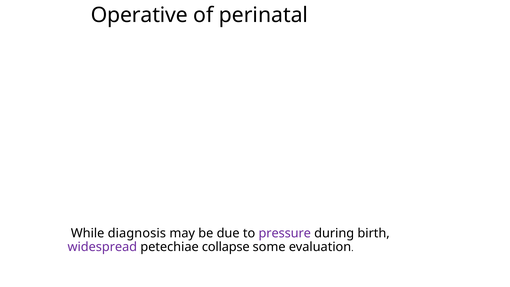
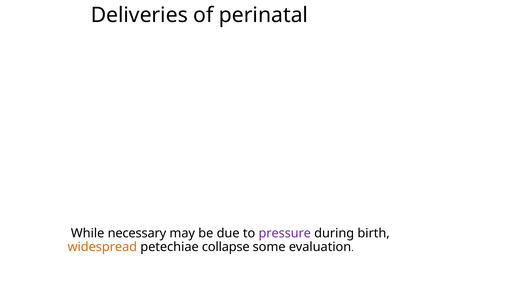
Operative: Operative -> Deliveries (139, 15)
diagnosis: diagnosis -> necessary (137, 233)
widespread colour: purple -> orange (102, 247)
